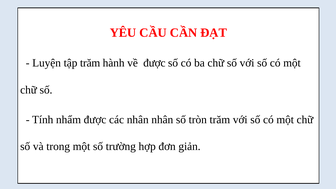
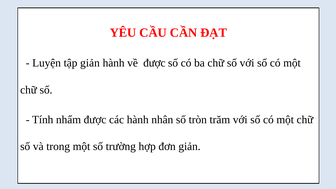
tập trăm: trăm -> giản (90, 63)
các nhân: nhân -> hành (138, 120)
